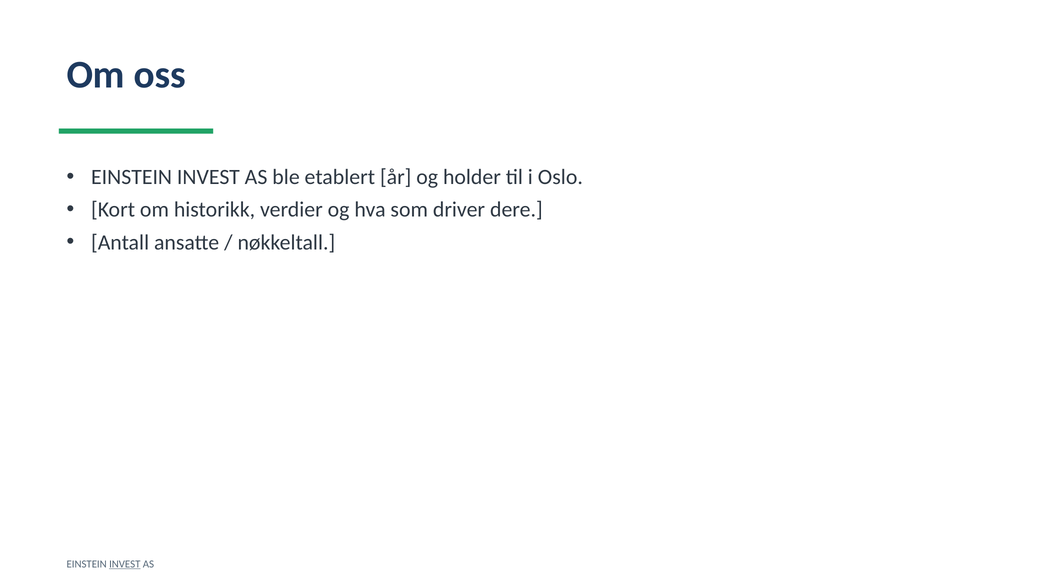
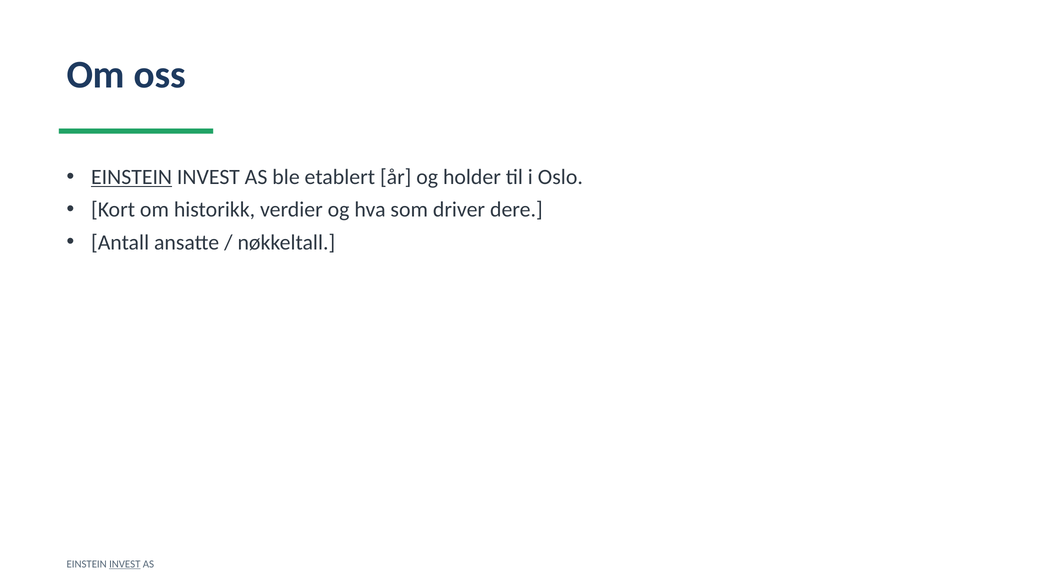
EINSTEIN underline: none -> present (132, 177)
